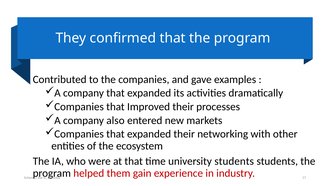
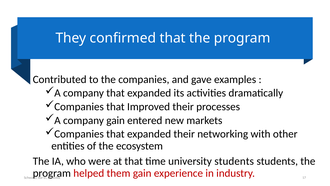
company also: also -> gain (116, 120)
